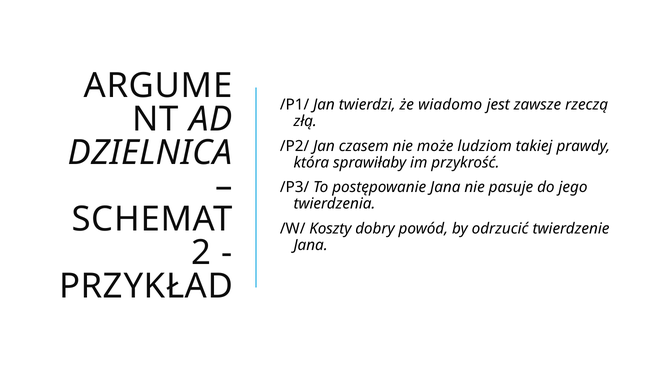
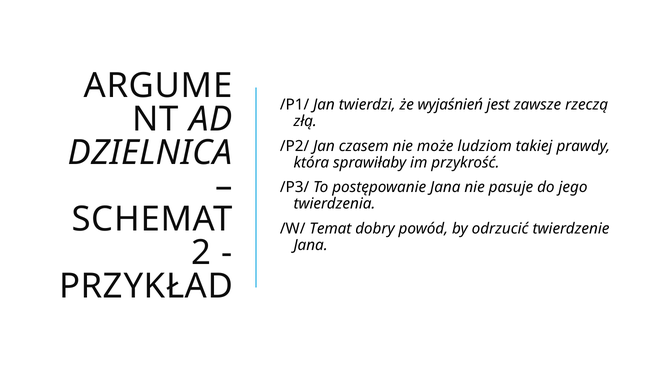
wiadomo: wiadomo -> wyjaśnień (450, 105)
Koszty: Koszty -> Temat (330, 229)
